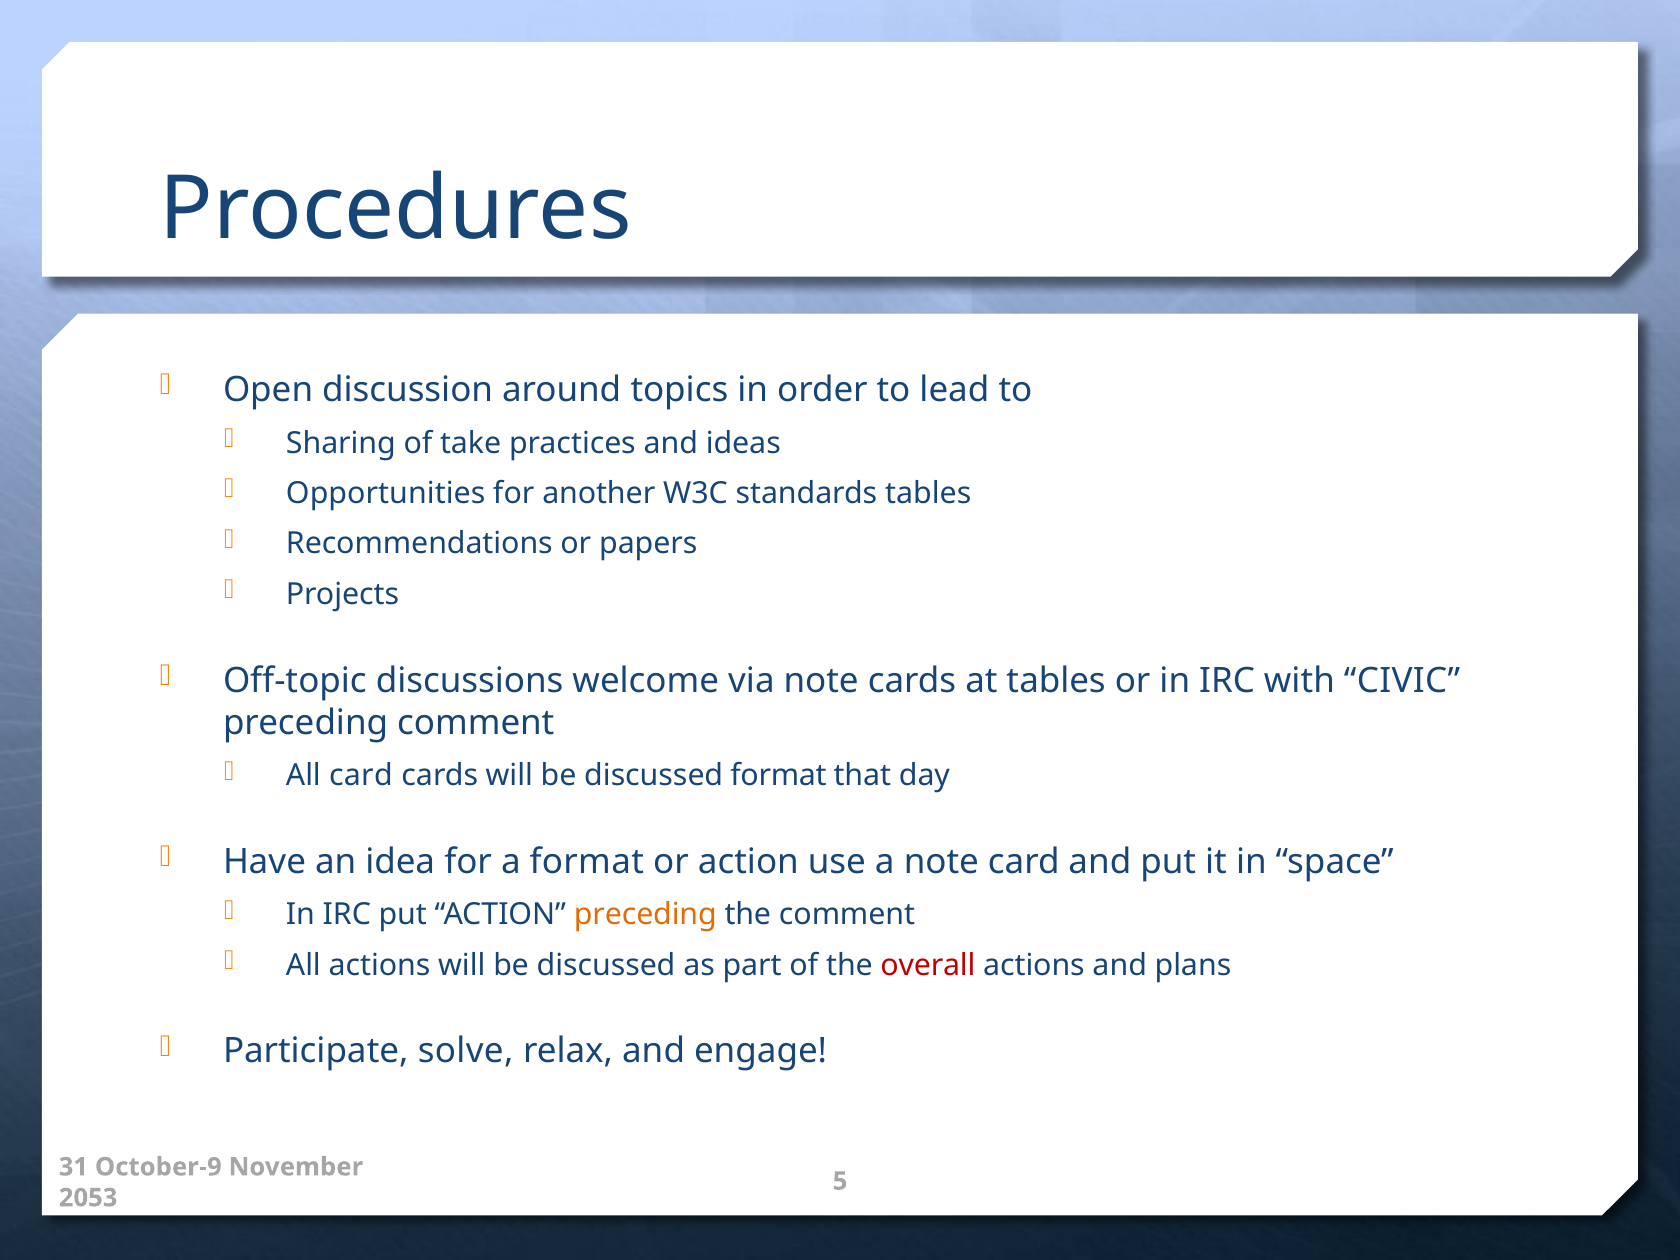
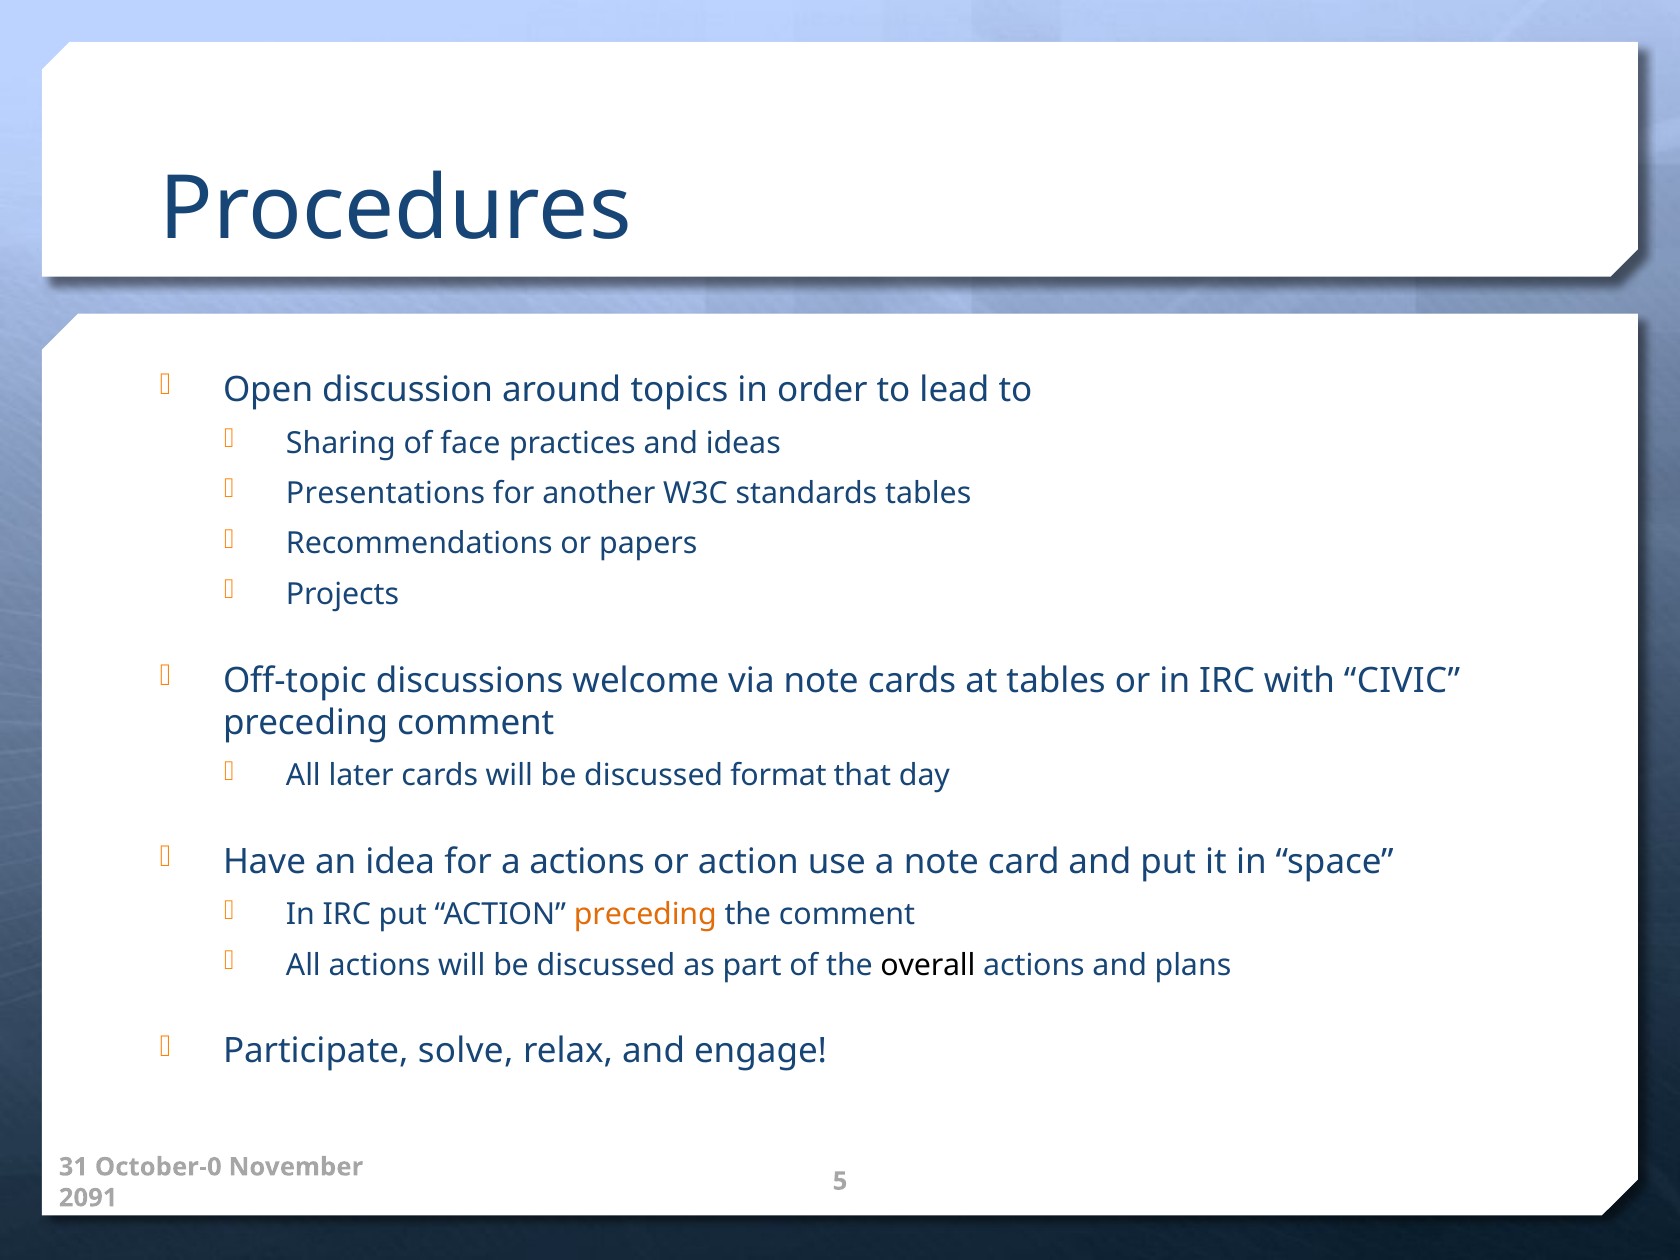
take: take -> face (470, 443)
Opportunities: Opportunities -> Presentations (386, 493)
All card: card -> later (361, 776)
a format: format -> actions (587, 862)
overall colour: red -> black (928, 965)
October-9: October-9 -> October-0 (158, 1167)
2053: 2053 -> 2091 (88, 1198)
